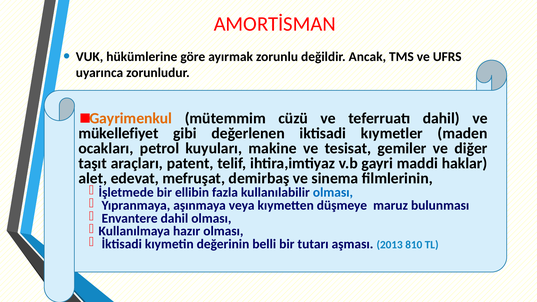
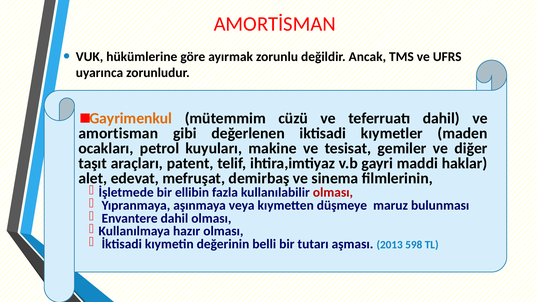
mükellefiyet: mükellefiyet -> amortisman (118, 133)
olması colour: blue -> red (333, 193)
810: 810 -> 598 (414, 245)
